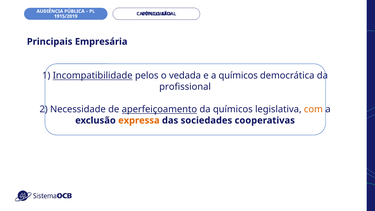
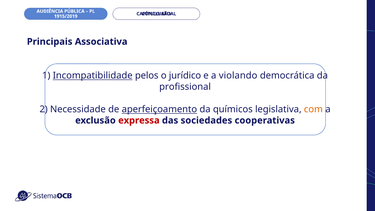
Empresária: Empresária -> Associativa (101, 42)
vedada: vedada -> jurídico (185, 75)
a químicos: químicos -> violando (238, 75)
expressa colour: orange -> red (139, 120)
